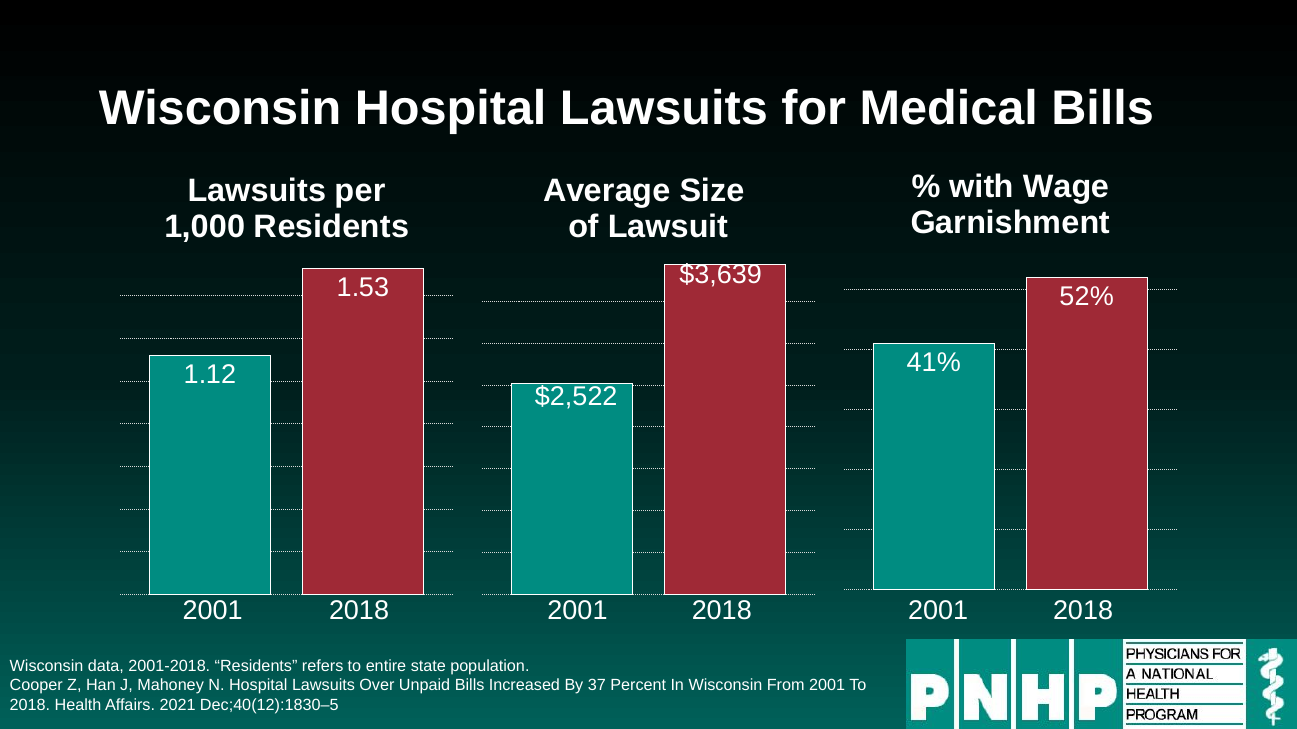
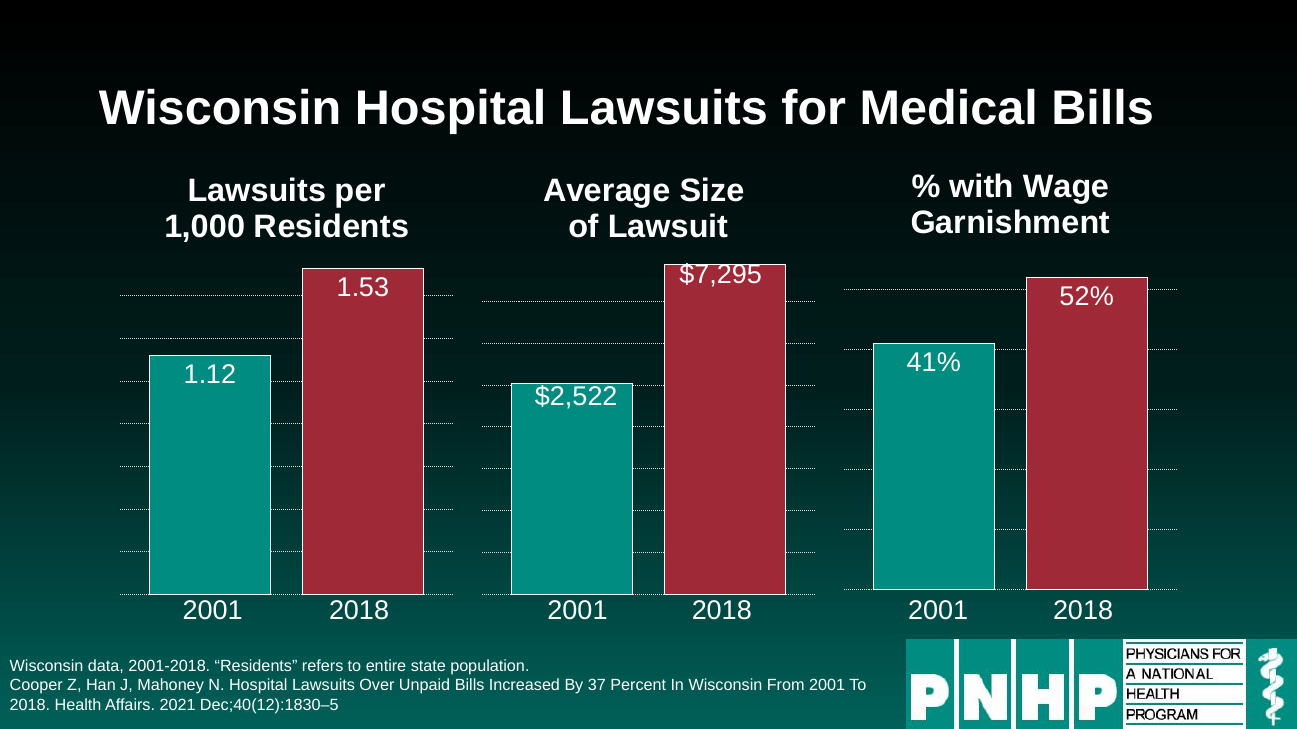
$3,639: $3,639 -> $7,295 (721, 275)
